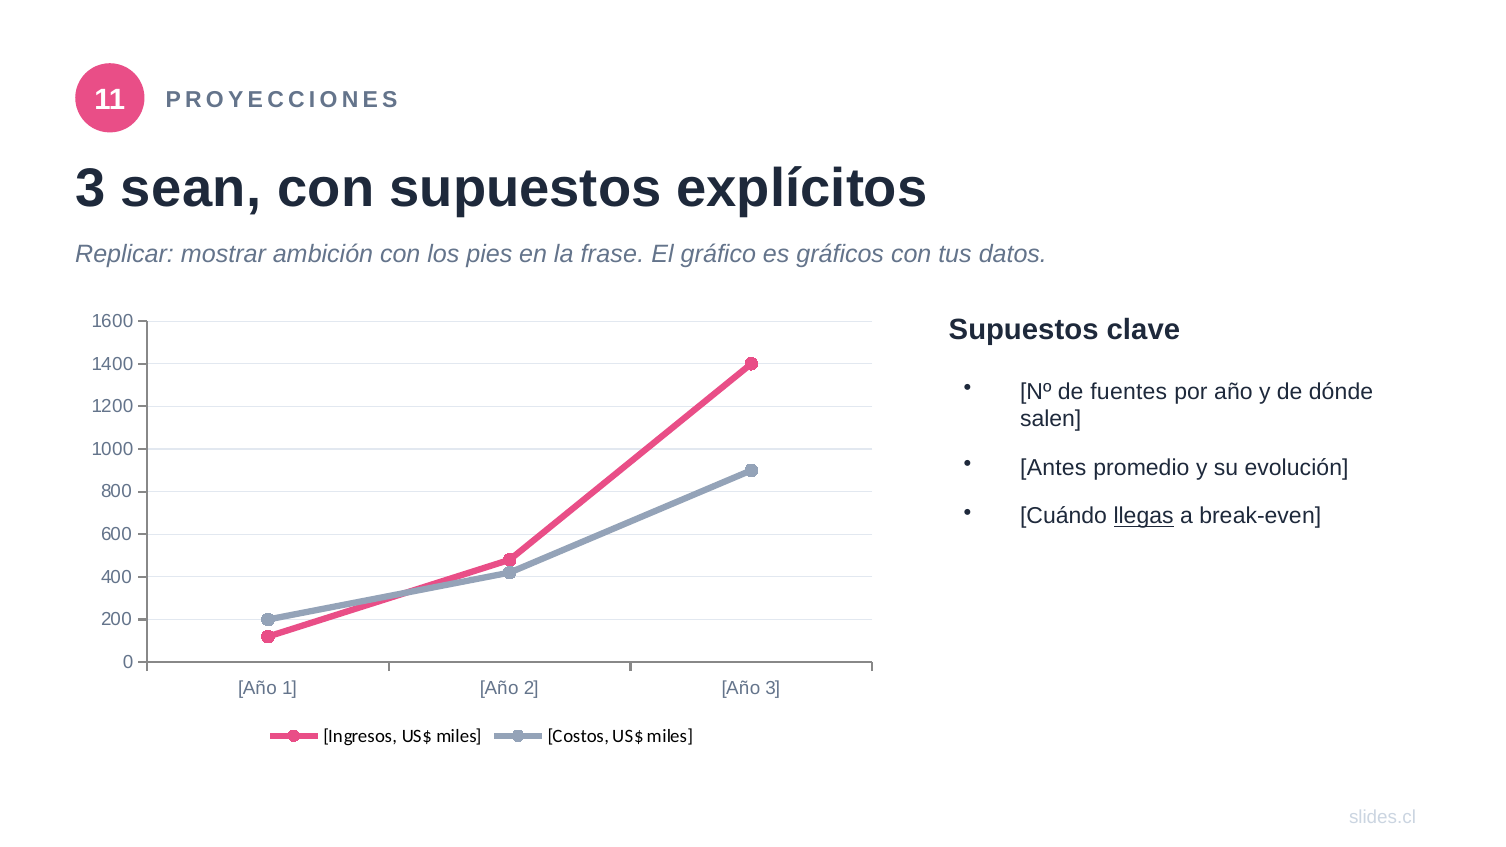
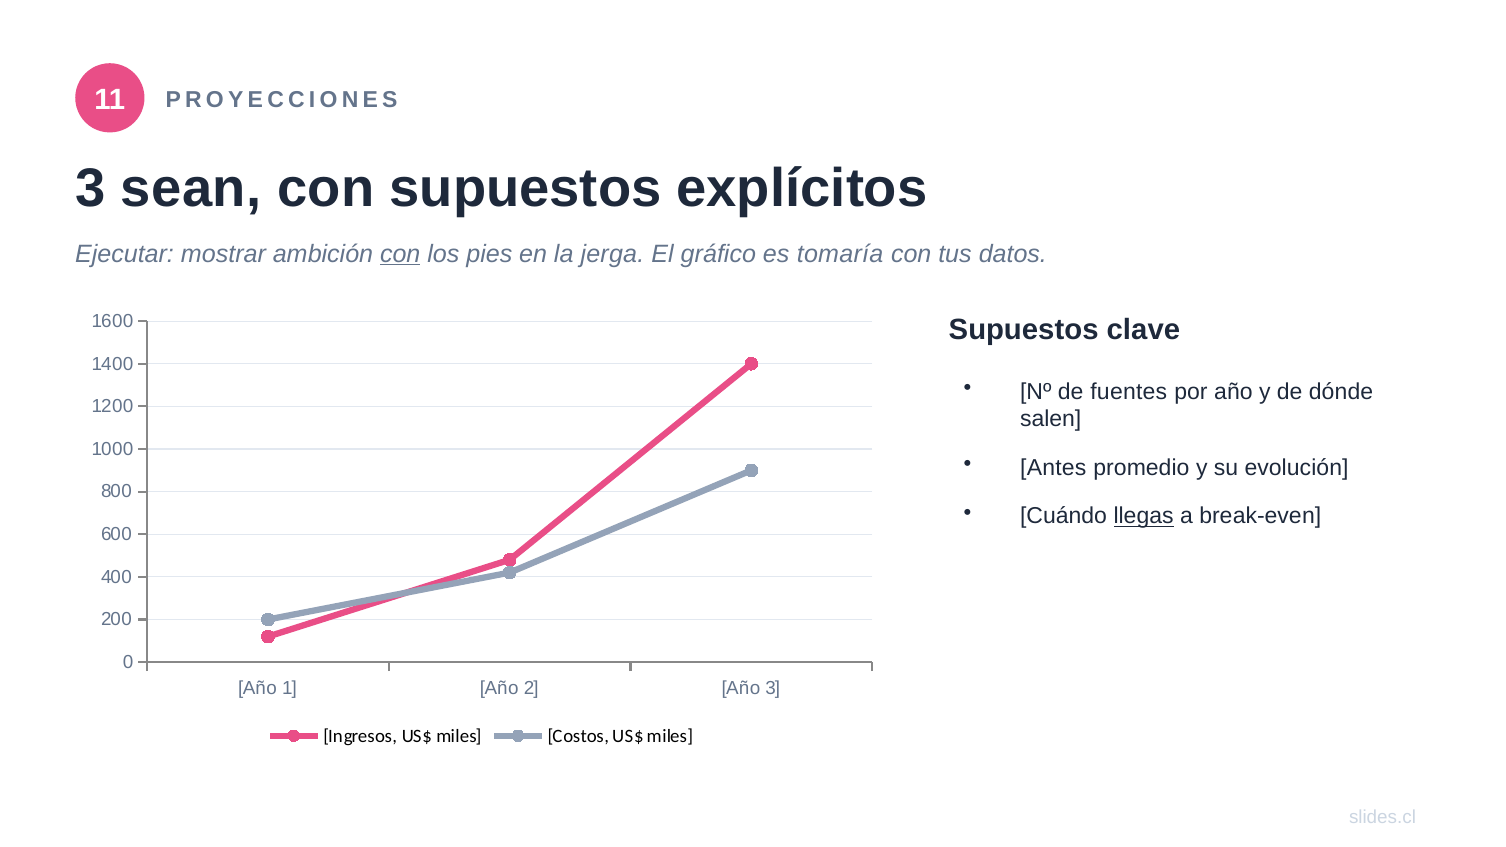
Replicar: Replicar -> Ejecutar (125, 254)
con underline: none -> present (400, 254)
frase: frase -> jerga (612, 254)
gráficos: gráficos -> tomaría (840, 254)
